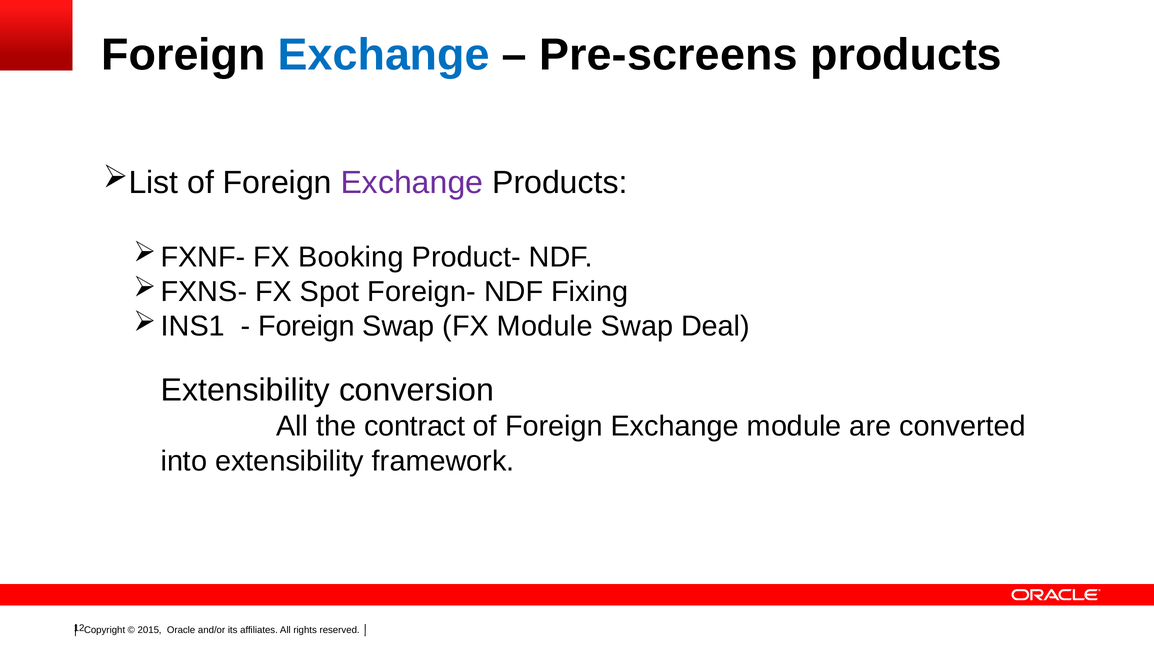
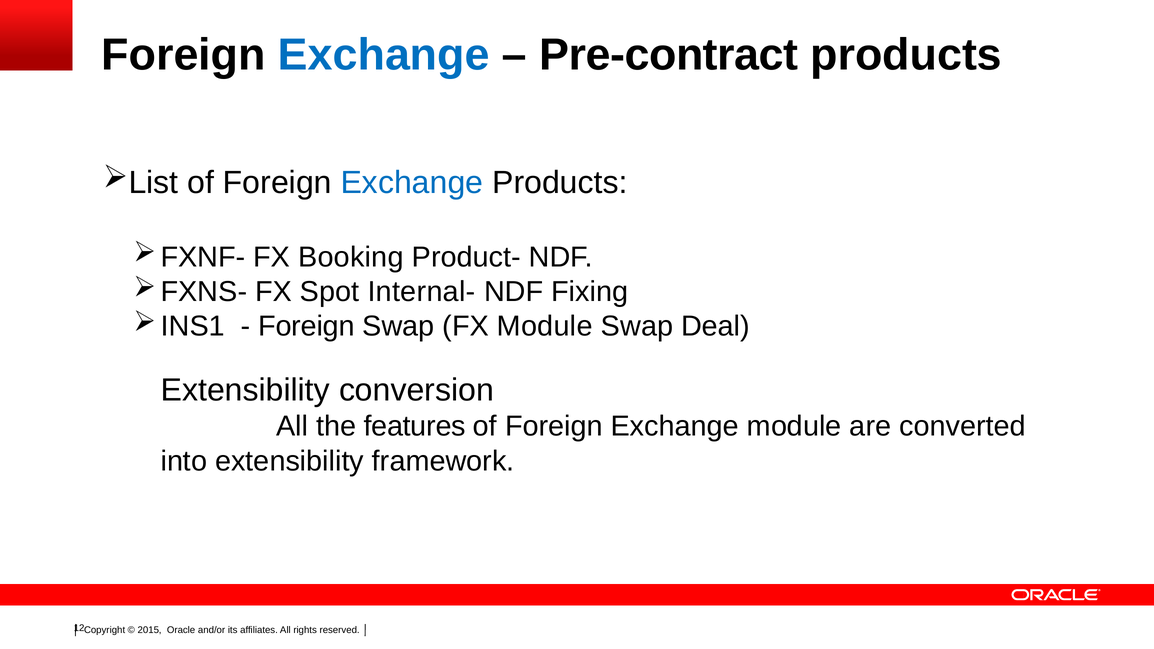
Pre-screens: Pre-screens -> Pre-contract (669, 55)
Exchange colour: purple -> blue (412, 182)
Foreign-: Foreign- -> Internal- (422, 292)
contract: contract -> features (415, 427)
